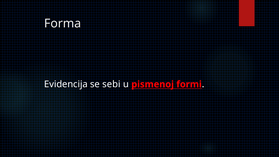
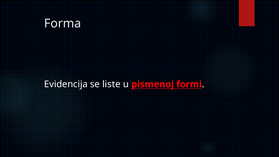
sebi: sebi -> liste (111, 84)
